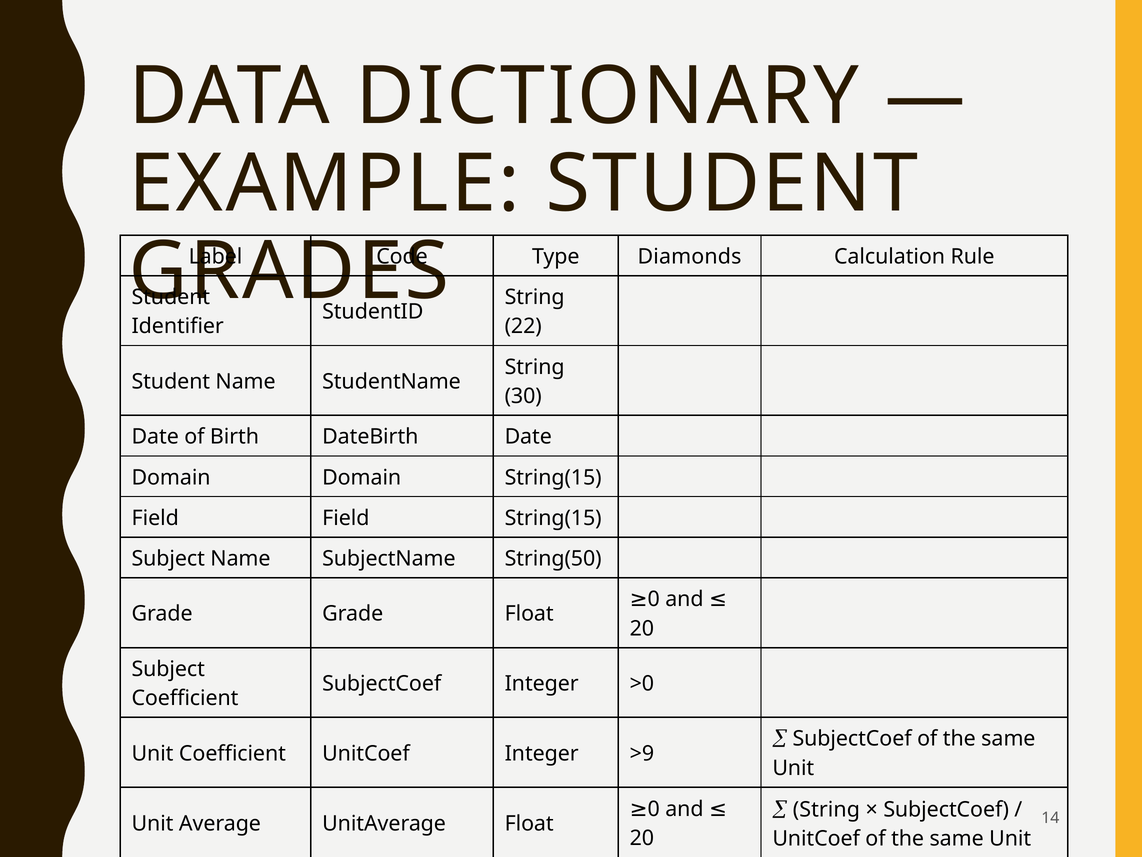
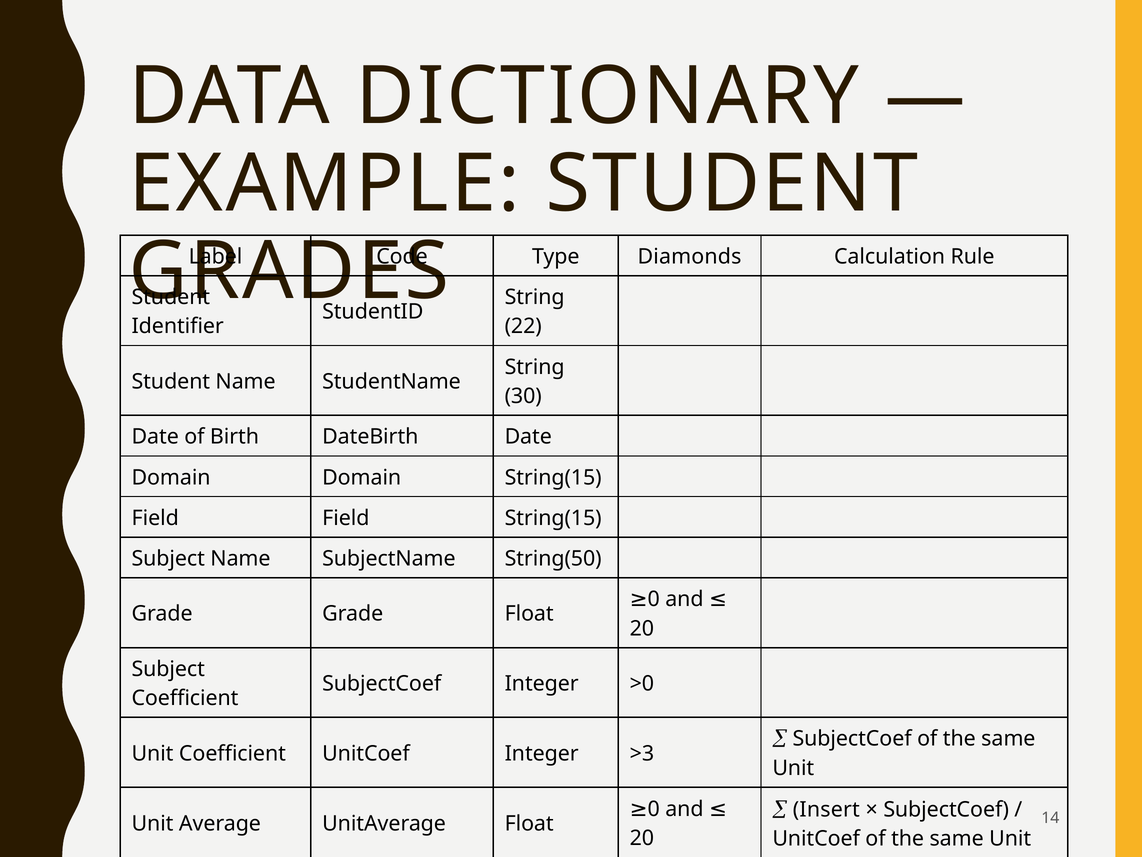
>9: >9 -> >3 (642, 753)
String: String -> Insert (826, 809)
